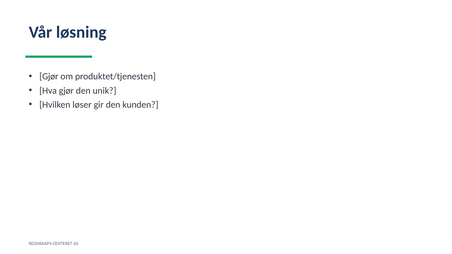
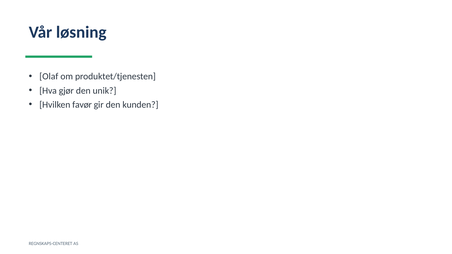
Gjør: Gjør -> Olaf (49, 77)
løser: løser -> favør (82, 105)
